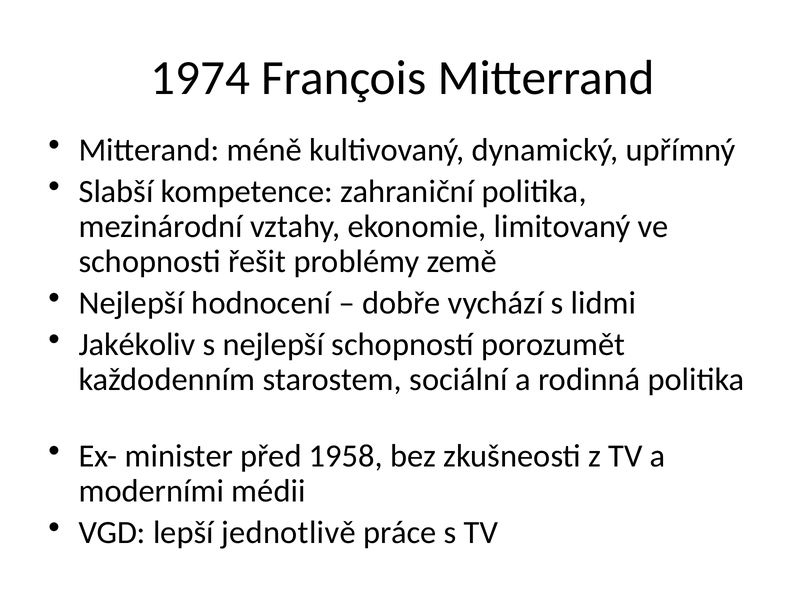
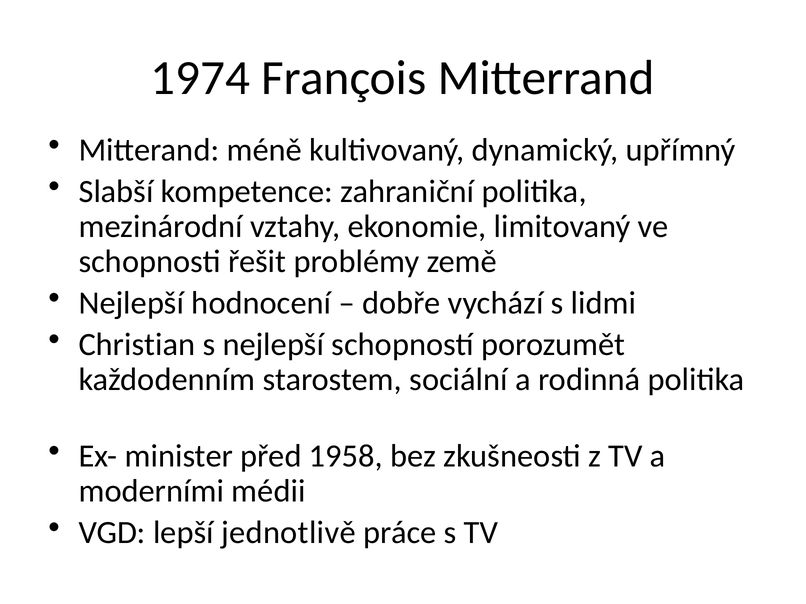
Jakékoliv: Jakékoliv -> Christian (137, 345)
